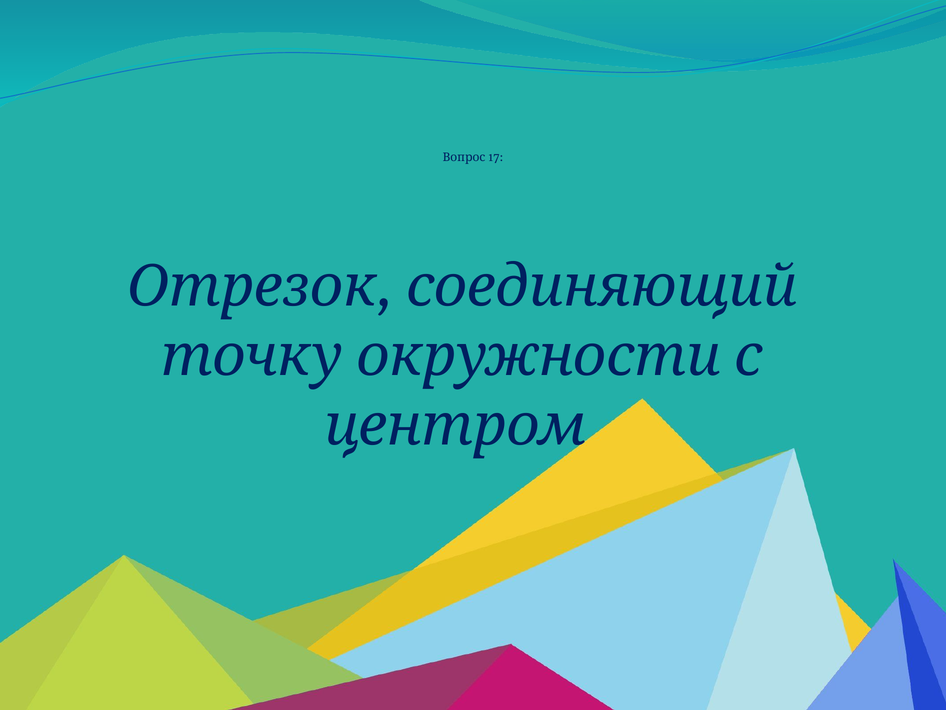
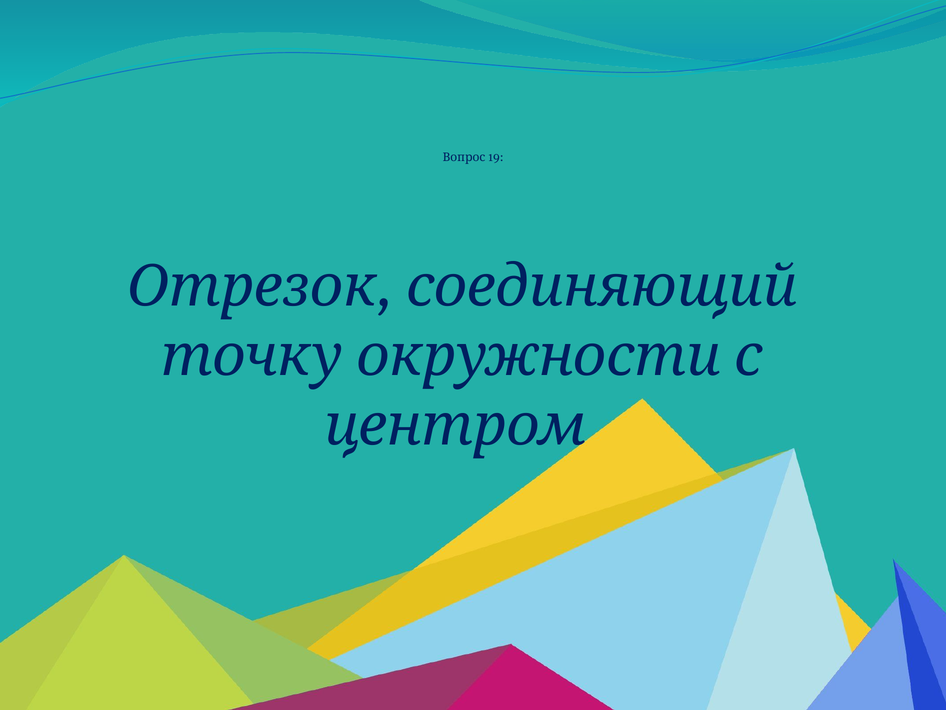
17: 17 -> 19 (496, 157)
